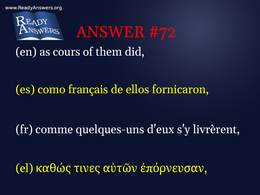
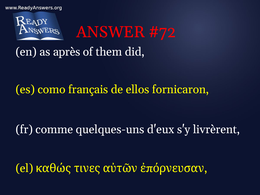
cours: cours -> après (67, 52)
